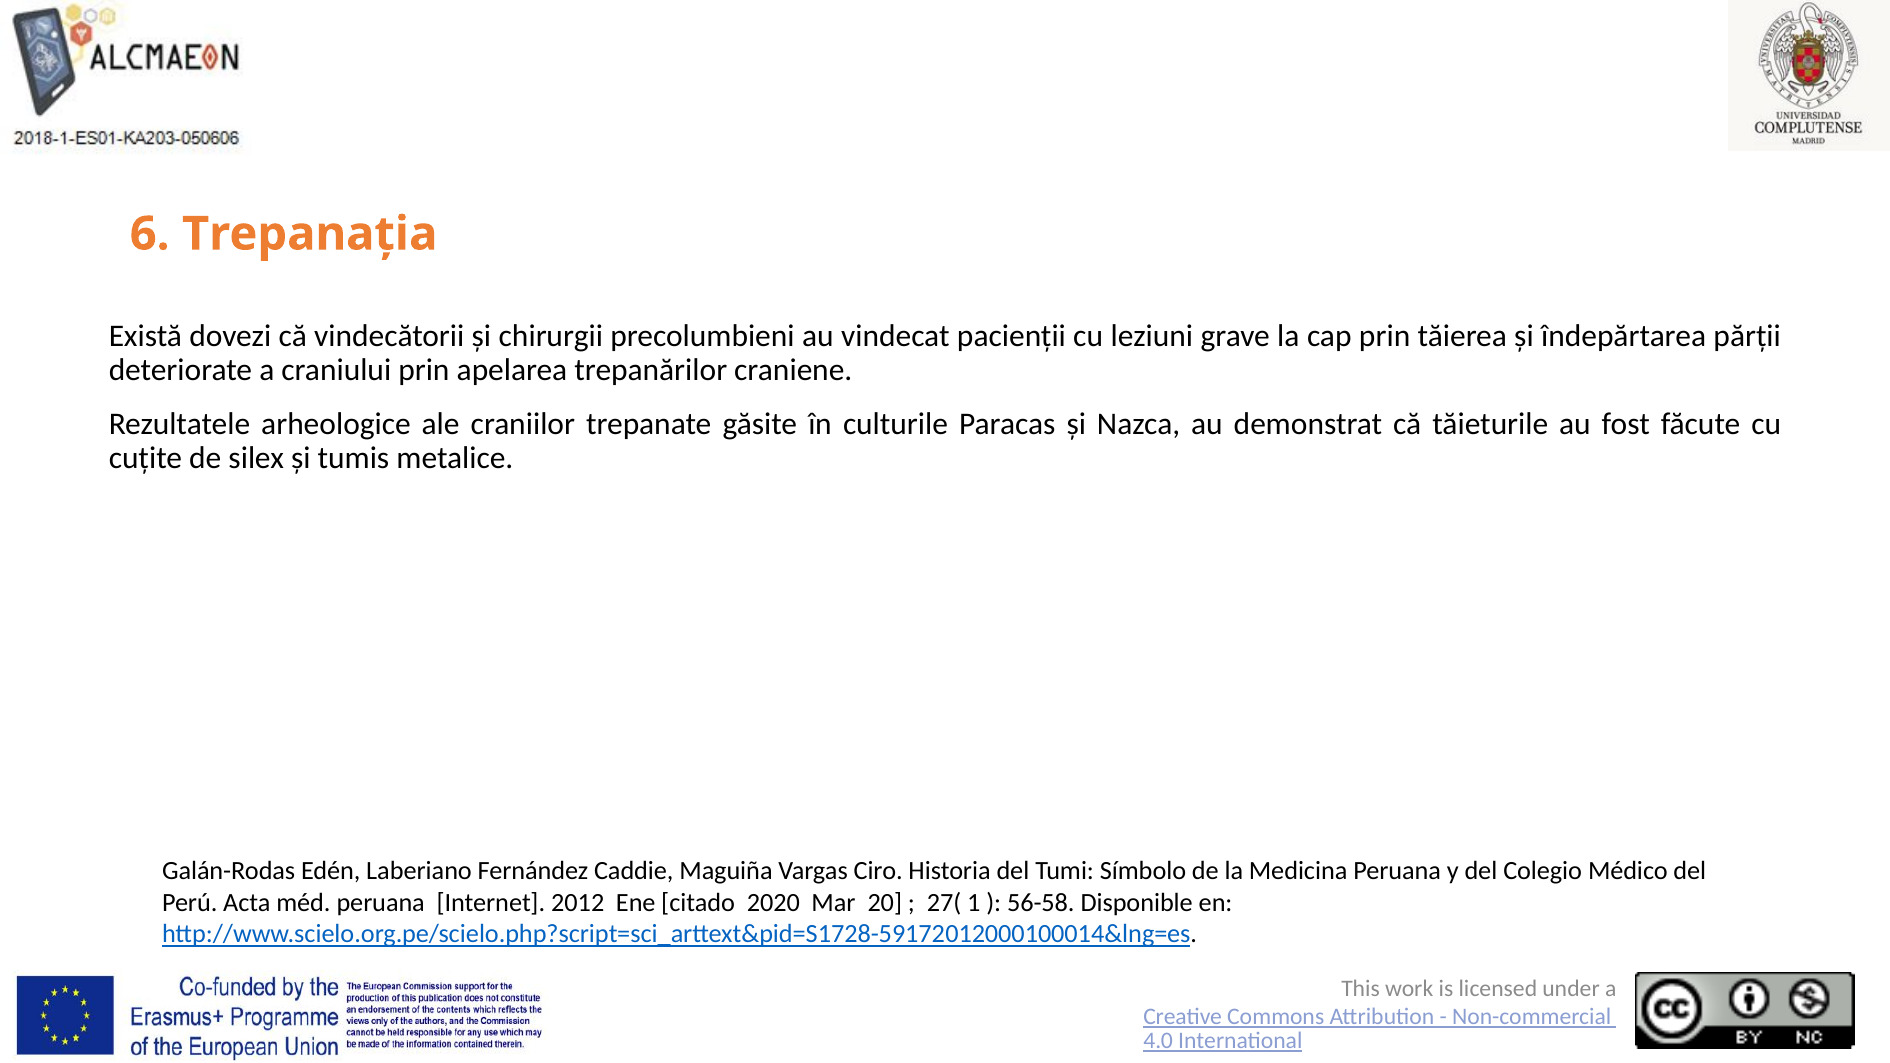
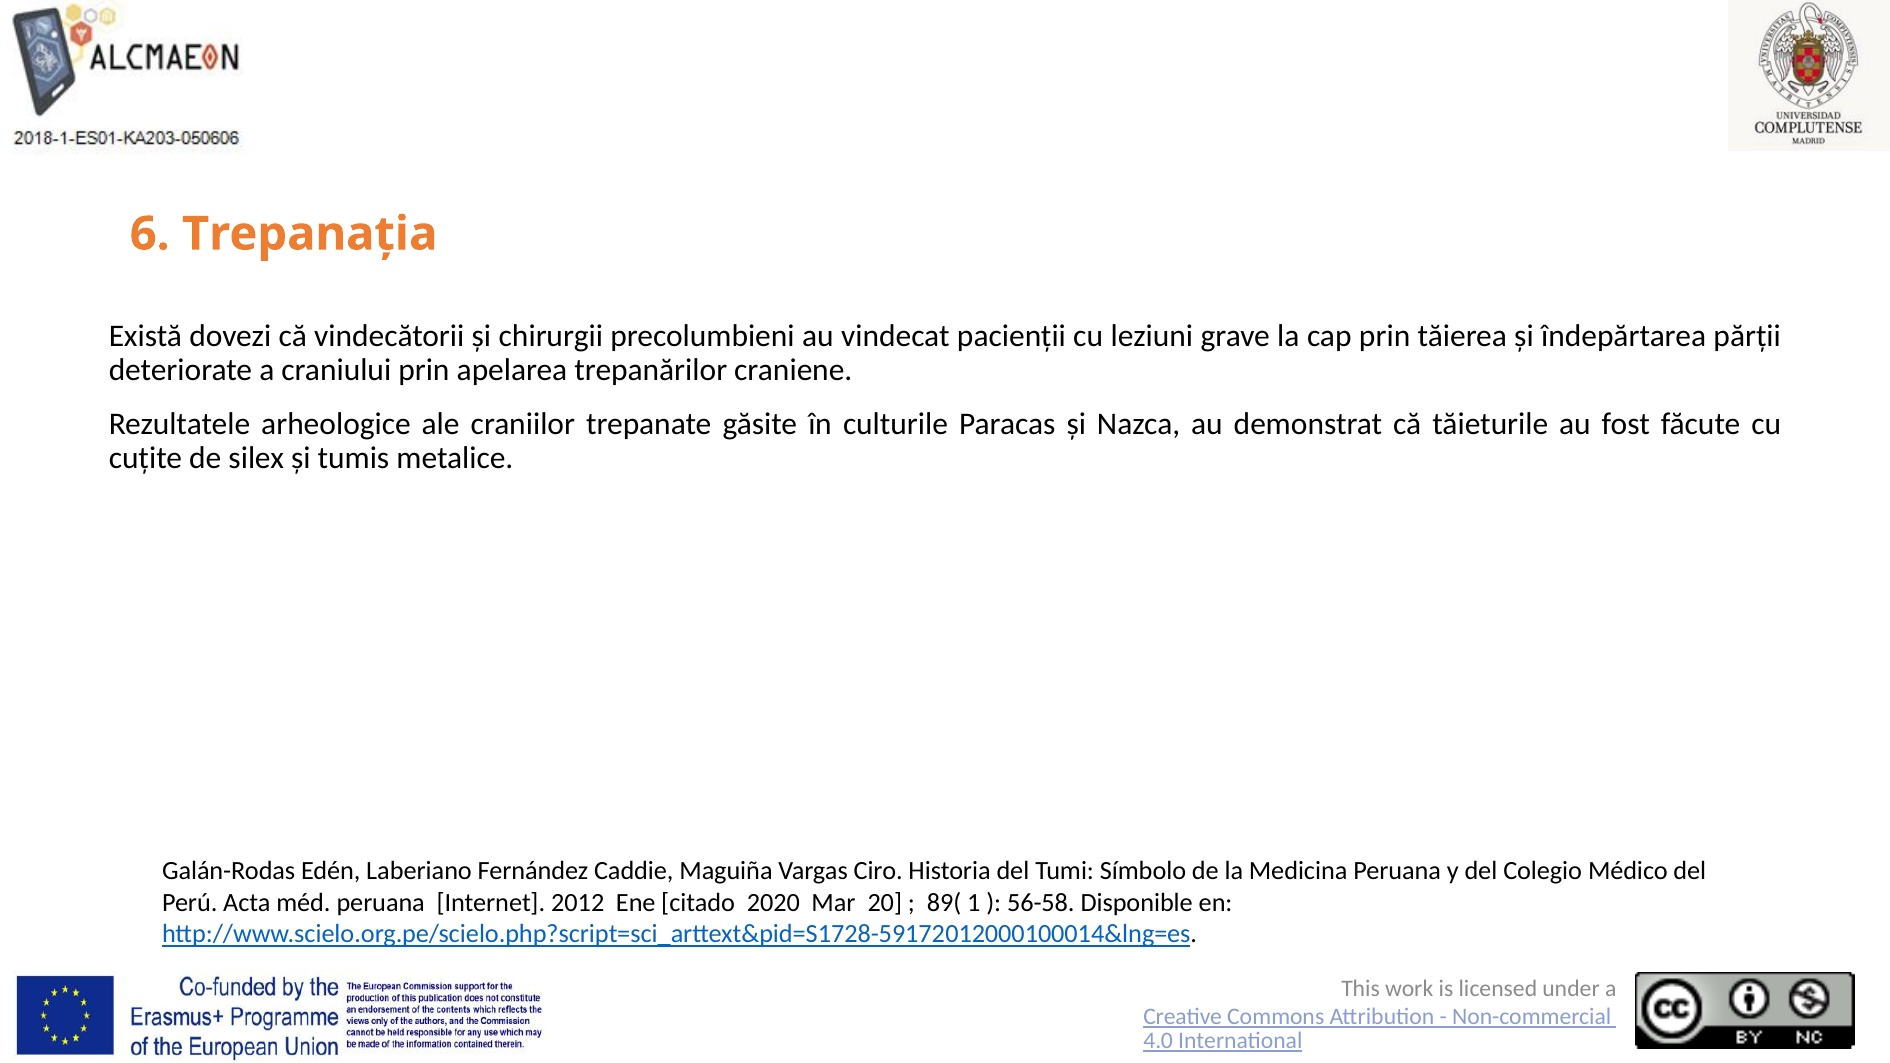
27(: 27( -> 89( (944, 903)
